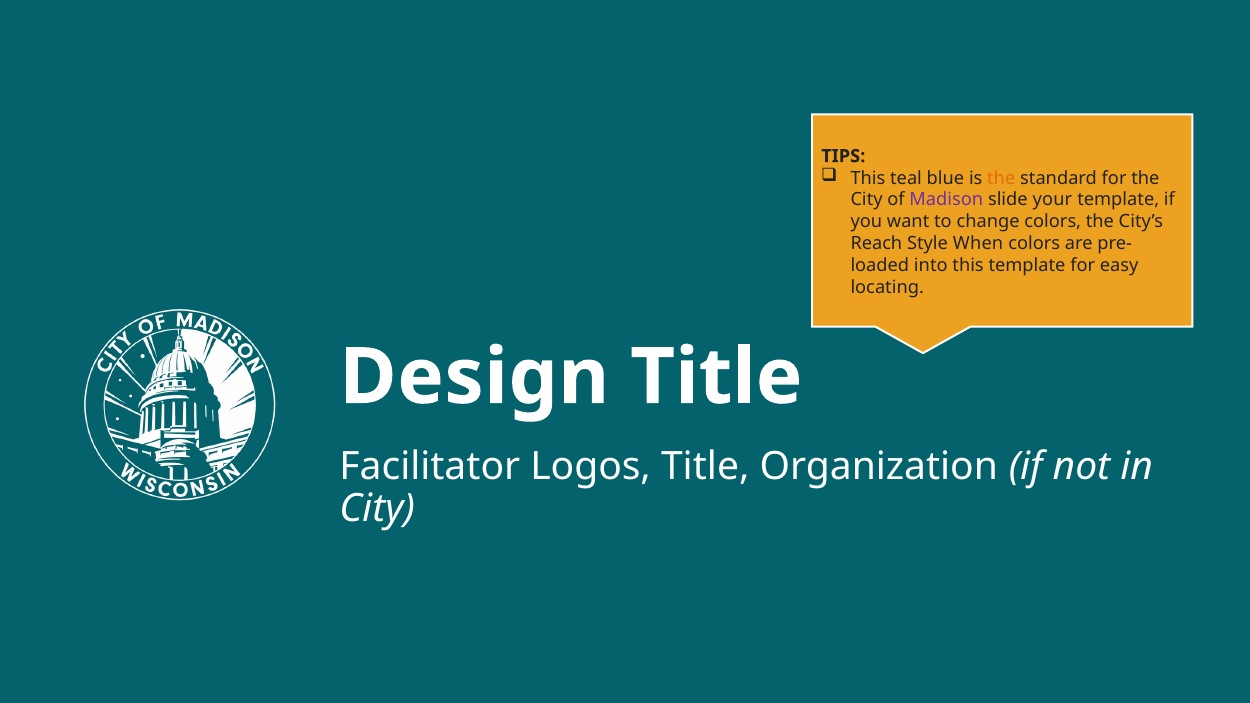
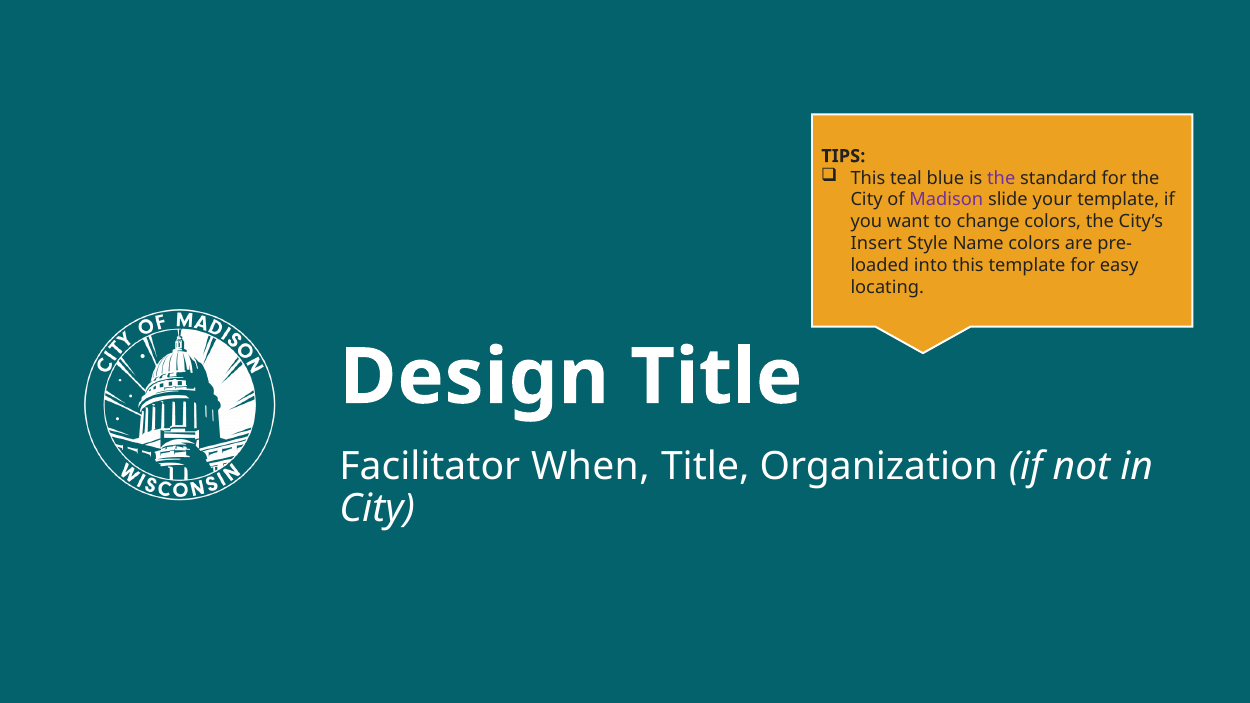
the colour: orange -> purple (1001, 178)
Reach: Reach -> Insert (876, 244)
When: When -> Name (978, 244)
Logos: Logos -> When (590, 466)
